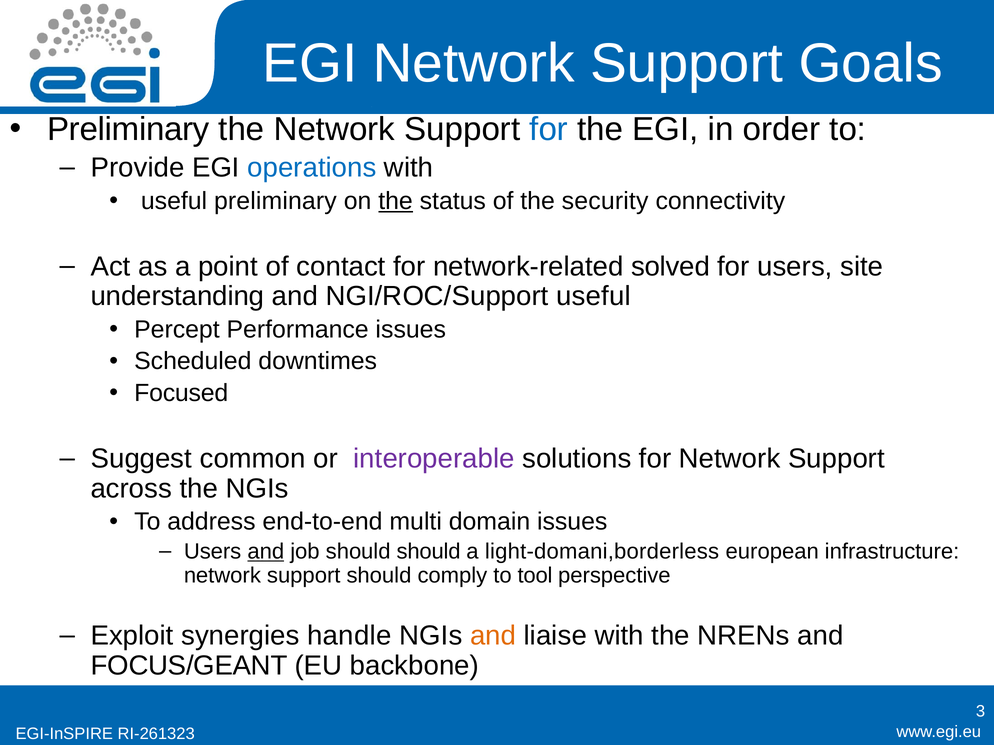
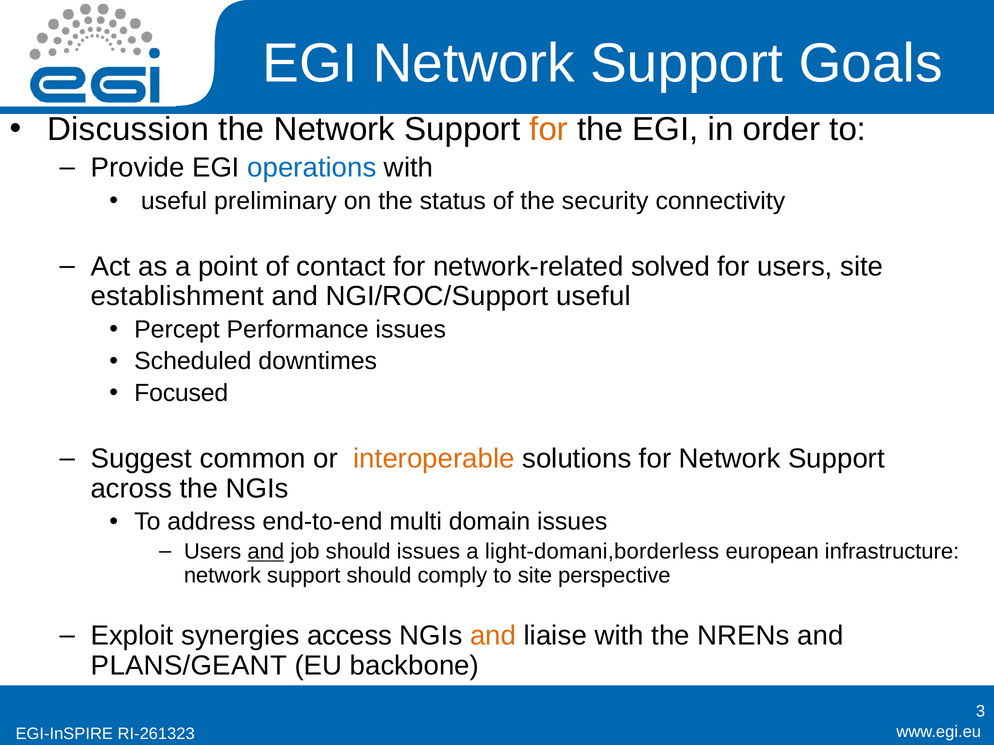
Preliminary: Preliminary -> Discussion (128, 129)
for colour: blue -> orange (549, 129)
the underline: present -> none (396, 201)
understanding: understanding -> establishment (177, 296)
interoperable colour: purple -> orange (434, 459)
should should: should -> issues (428, 552)
to tool: tool -> site (535, 576)
handle: handle -> access (350, 636)
FOCUS/GEANT: FOCUS/GEANT -> PLANS/GEANT (189, 666)
